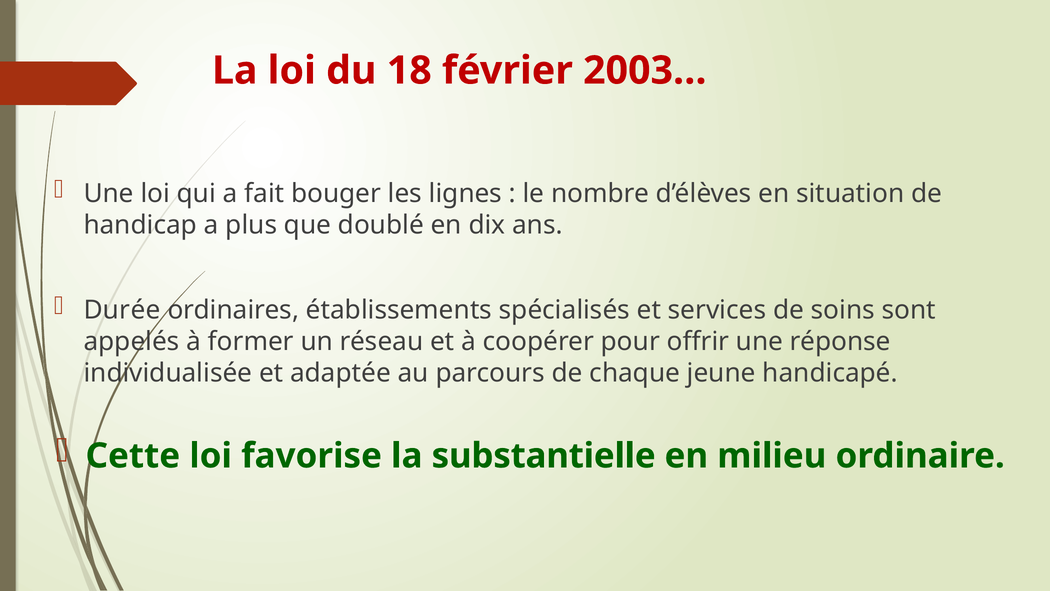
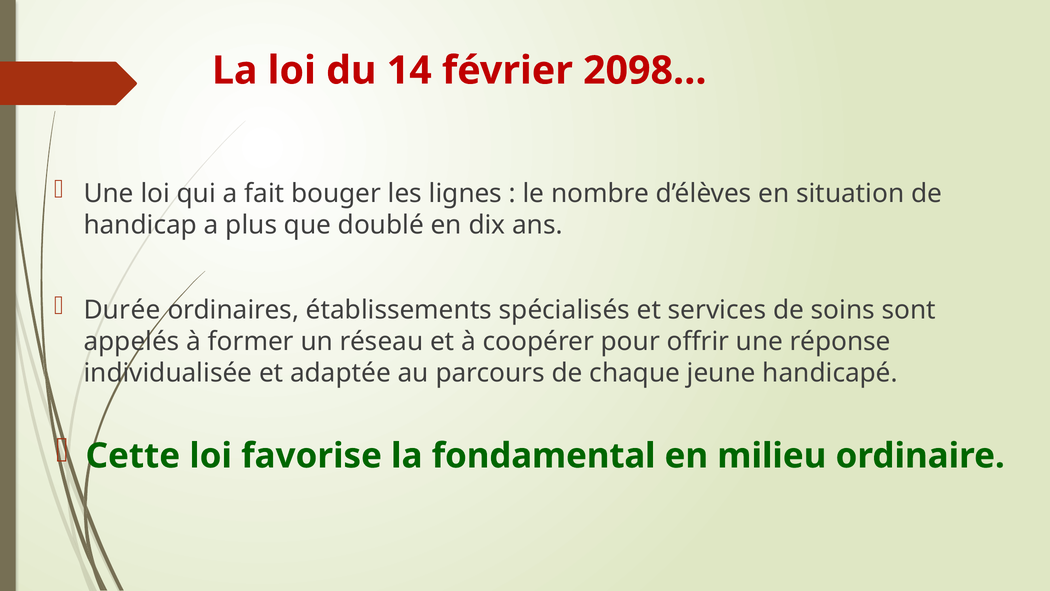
18: 18 -> 14 (409, 71)
2003…: 2003… -> 2098… (645, 71)
substantielle: substantielle -> fondamental (544, 456)
